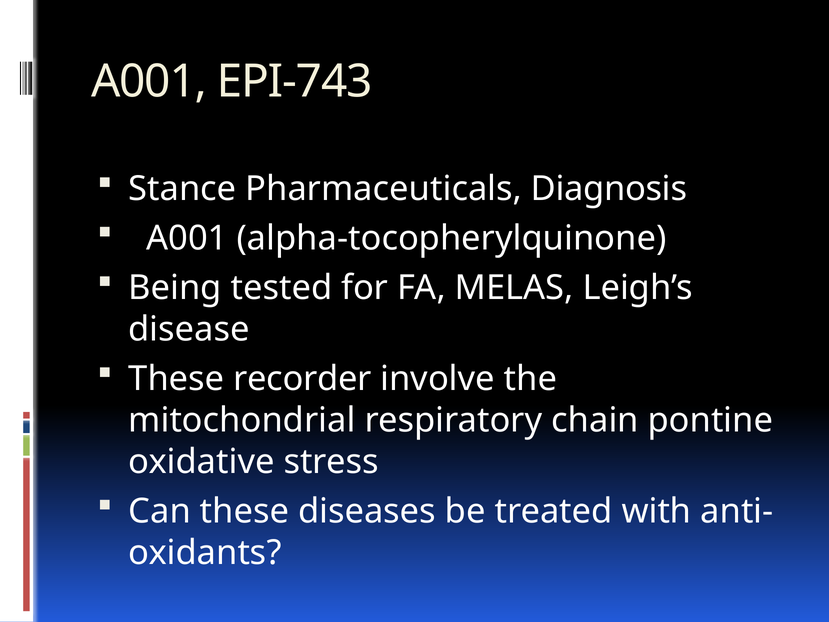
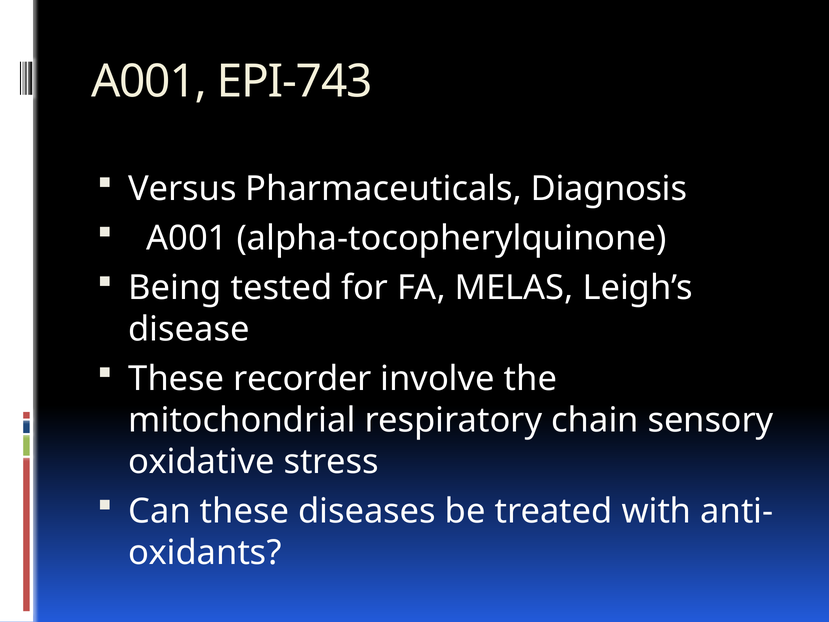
Stance: Stance -> Versus (182, 189)
pontine: pontine -> sensory (710, 420)
